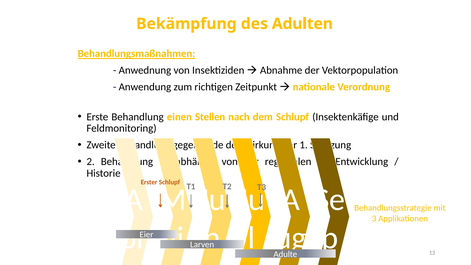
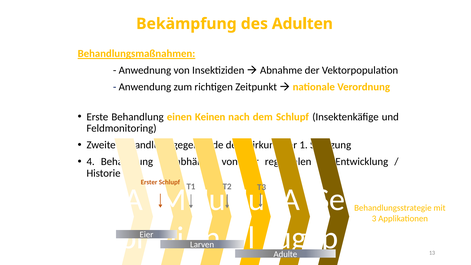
Stellen: Stellen -> Keinen (210, 117)
2: 2 -> 4 (91, 162)
